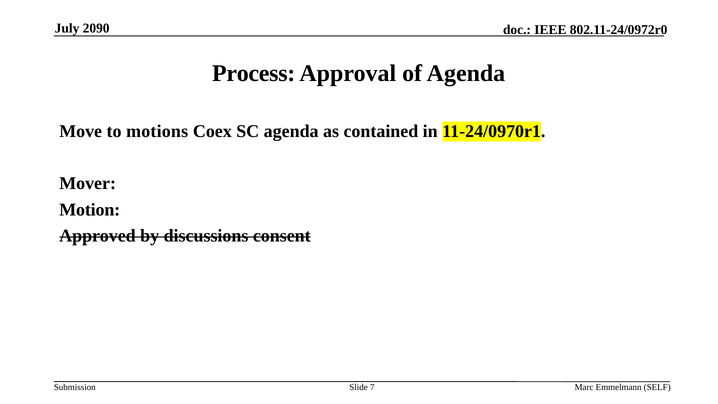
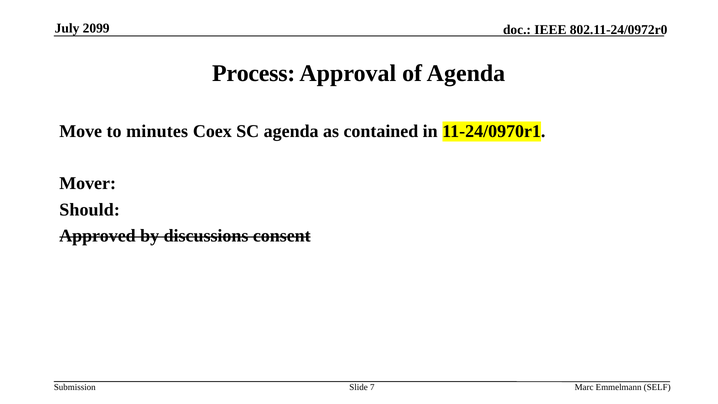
2090: 2090 -> 2099 (96, 29)
motions: motions -> minutes (157, 131)
Motion: Motion -> Should (90, 210)
